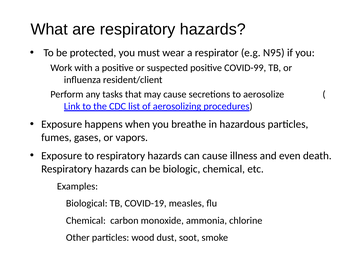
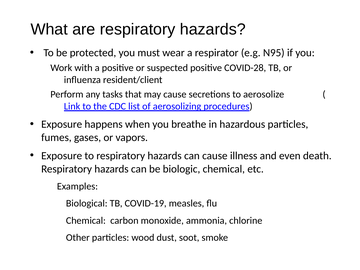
COVID-99: COVID-99 -> COVID-28 (245, 68)
